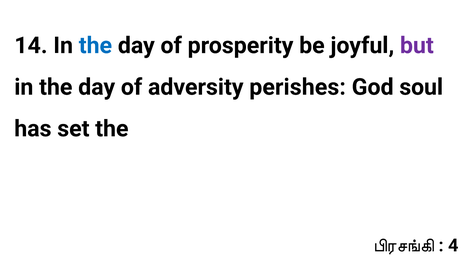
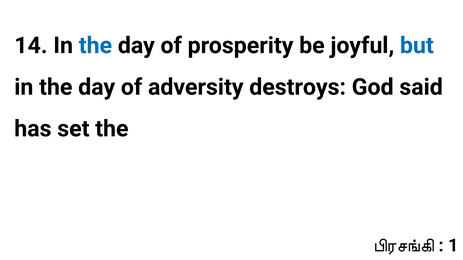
but colour: purple -> blue (417, 46)
perishes: perishes -> destroys (298, 87)
soul: soul -> said (421, 87)
4: 4 -> 1 (453, 246)
